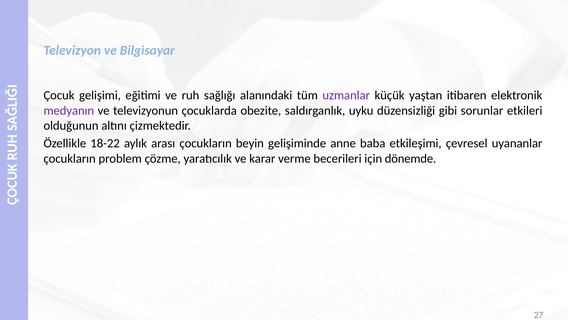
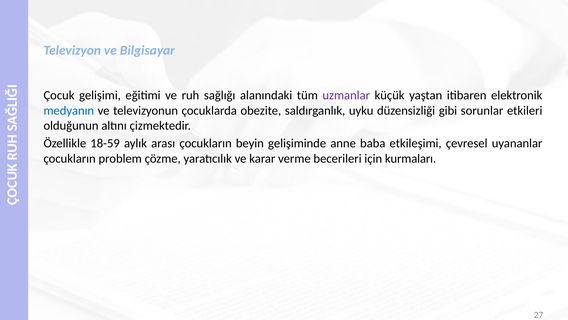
medyanın colour: purple -> blue (69, 110)
18-22: 18-22 -> 18-59 (105, 143)
dönemde: dönemde -> kurmaları (411, 158)
